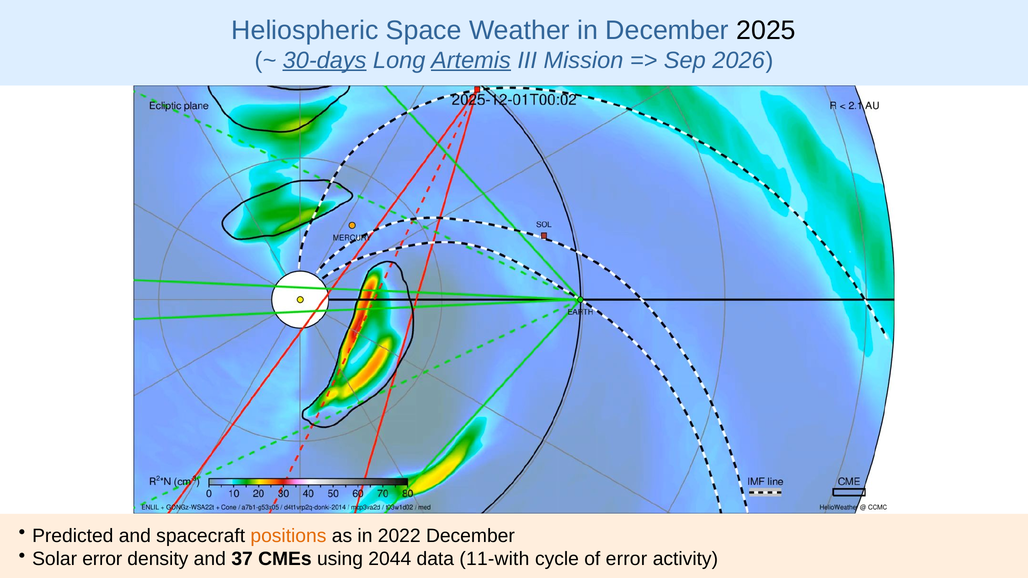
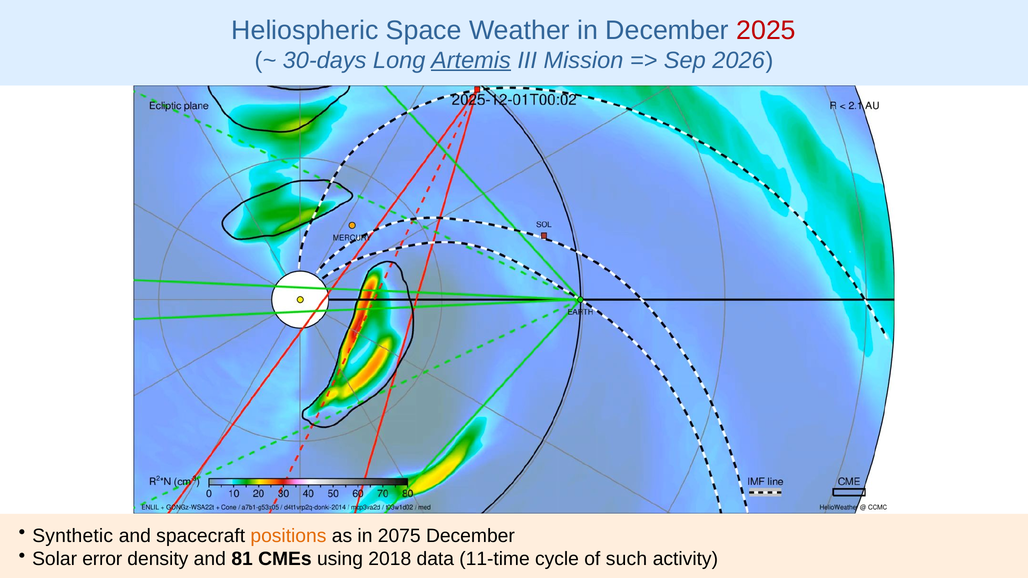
2025 colour: black -> red (766, 30)
30-days underline: present -> none (325, 60)
Predicted: Predicted -> Synthetic (73, 536)
2022: 2022 -> 2075 (399, 536)
37: 37 -> 81 (242, 559)
2044: 2044 -> 2018 (390, 559)
11-with: 11-with -> 11-time (495, 559)
of error: error -> such (626, 559)
